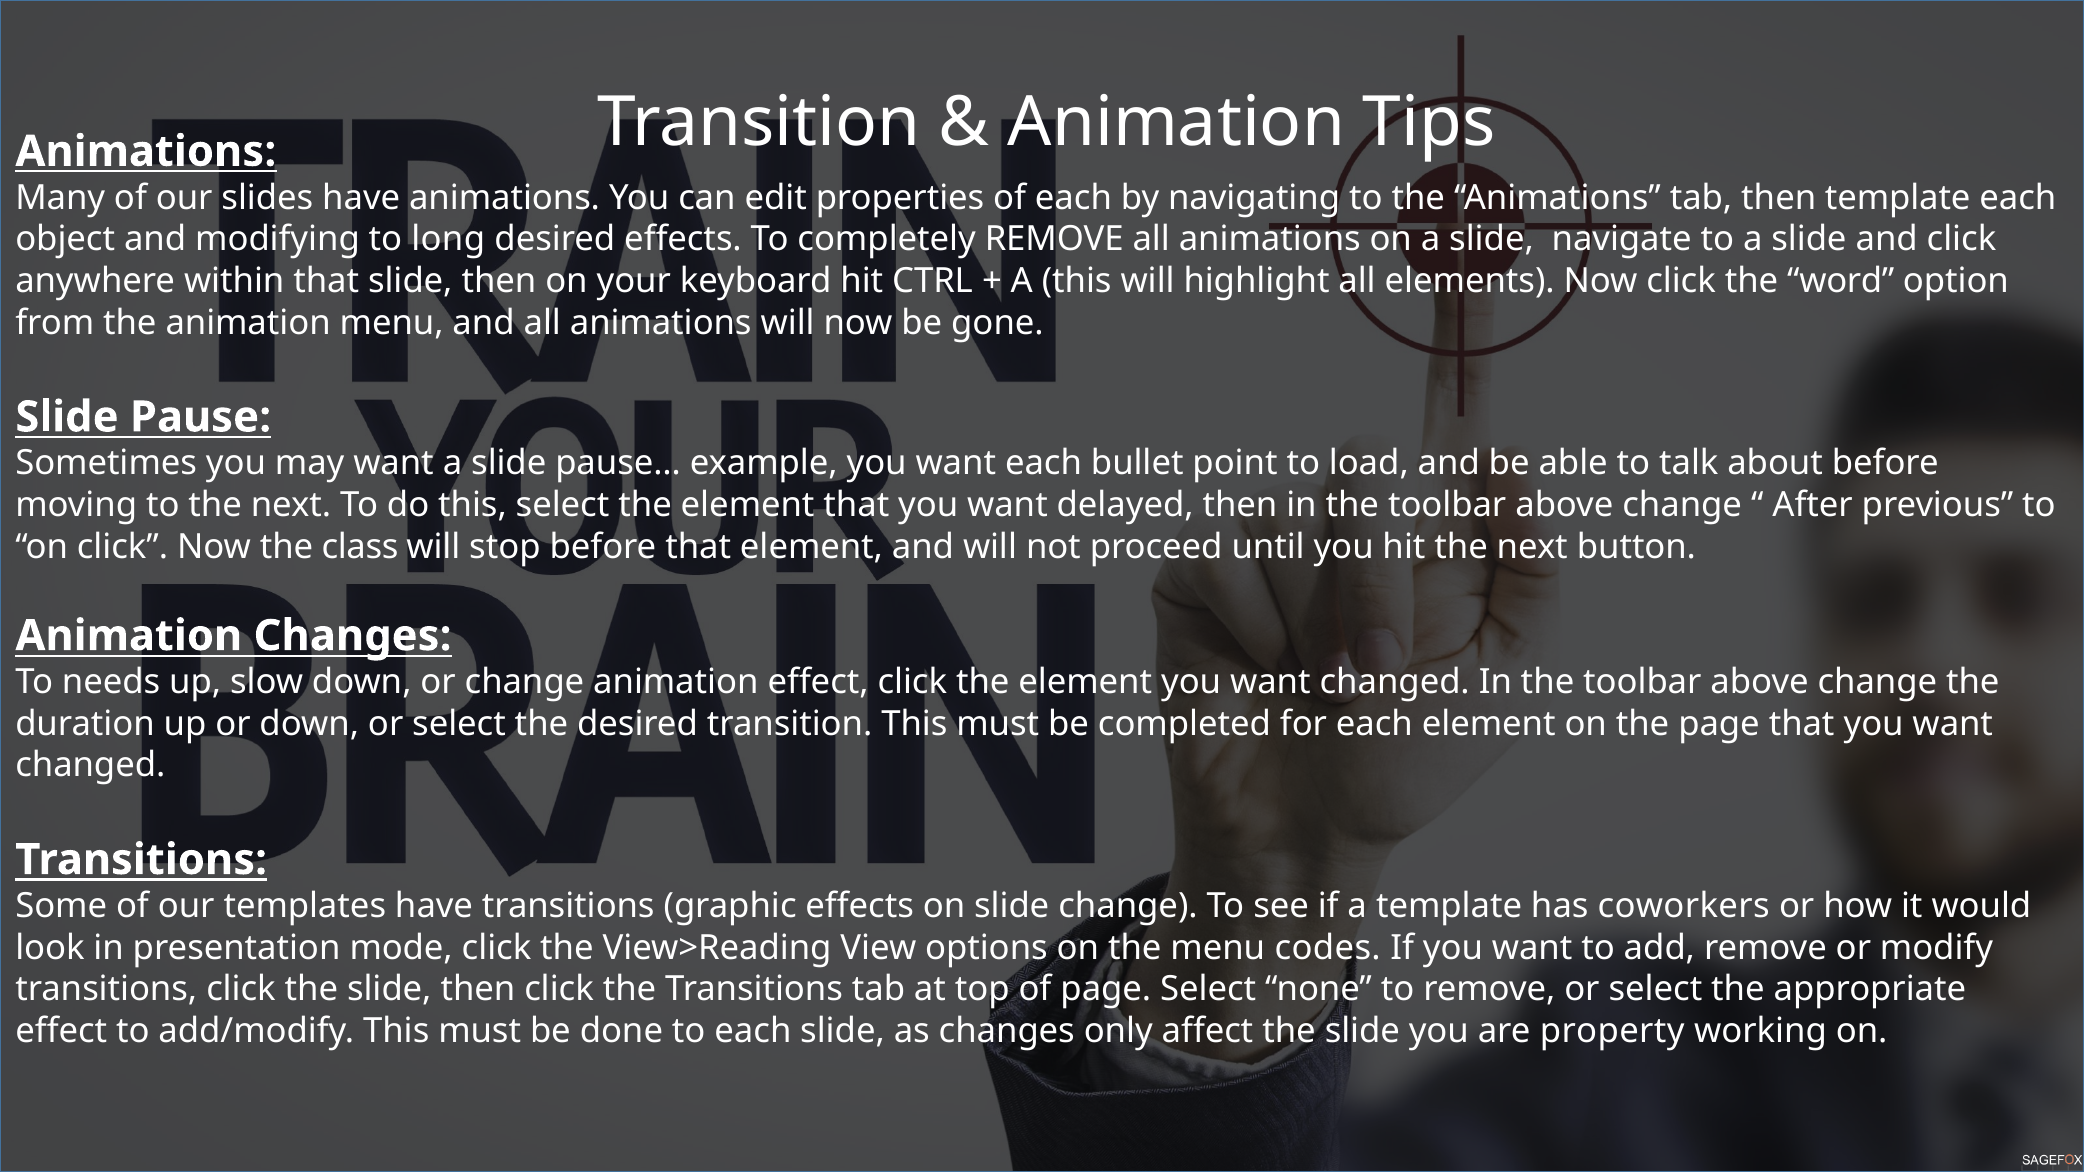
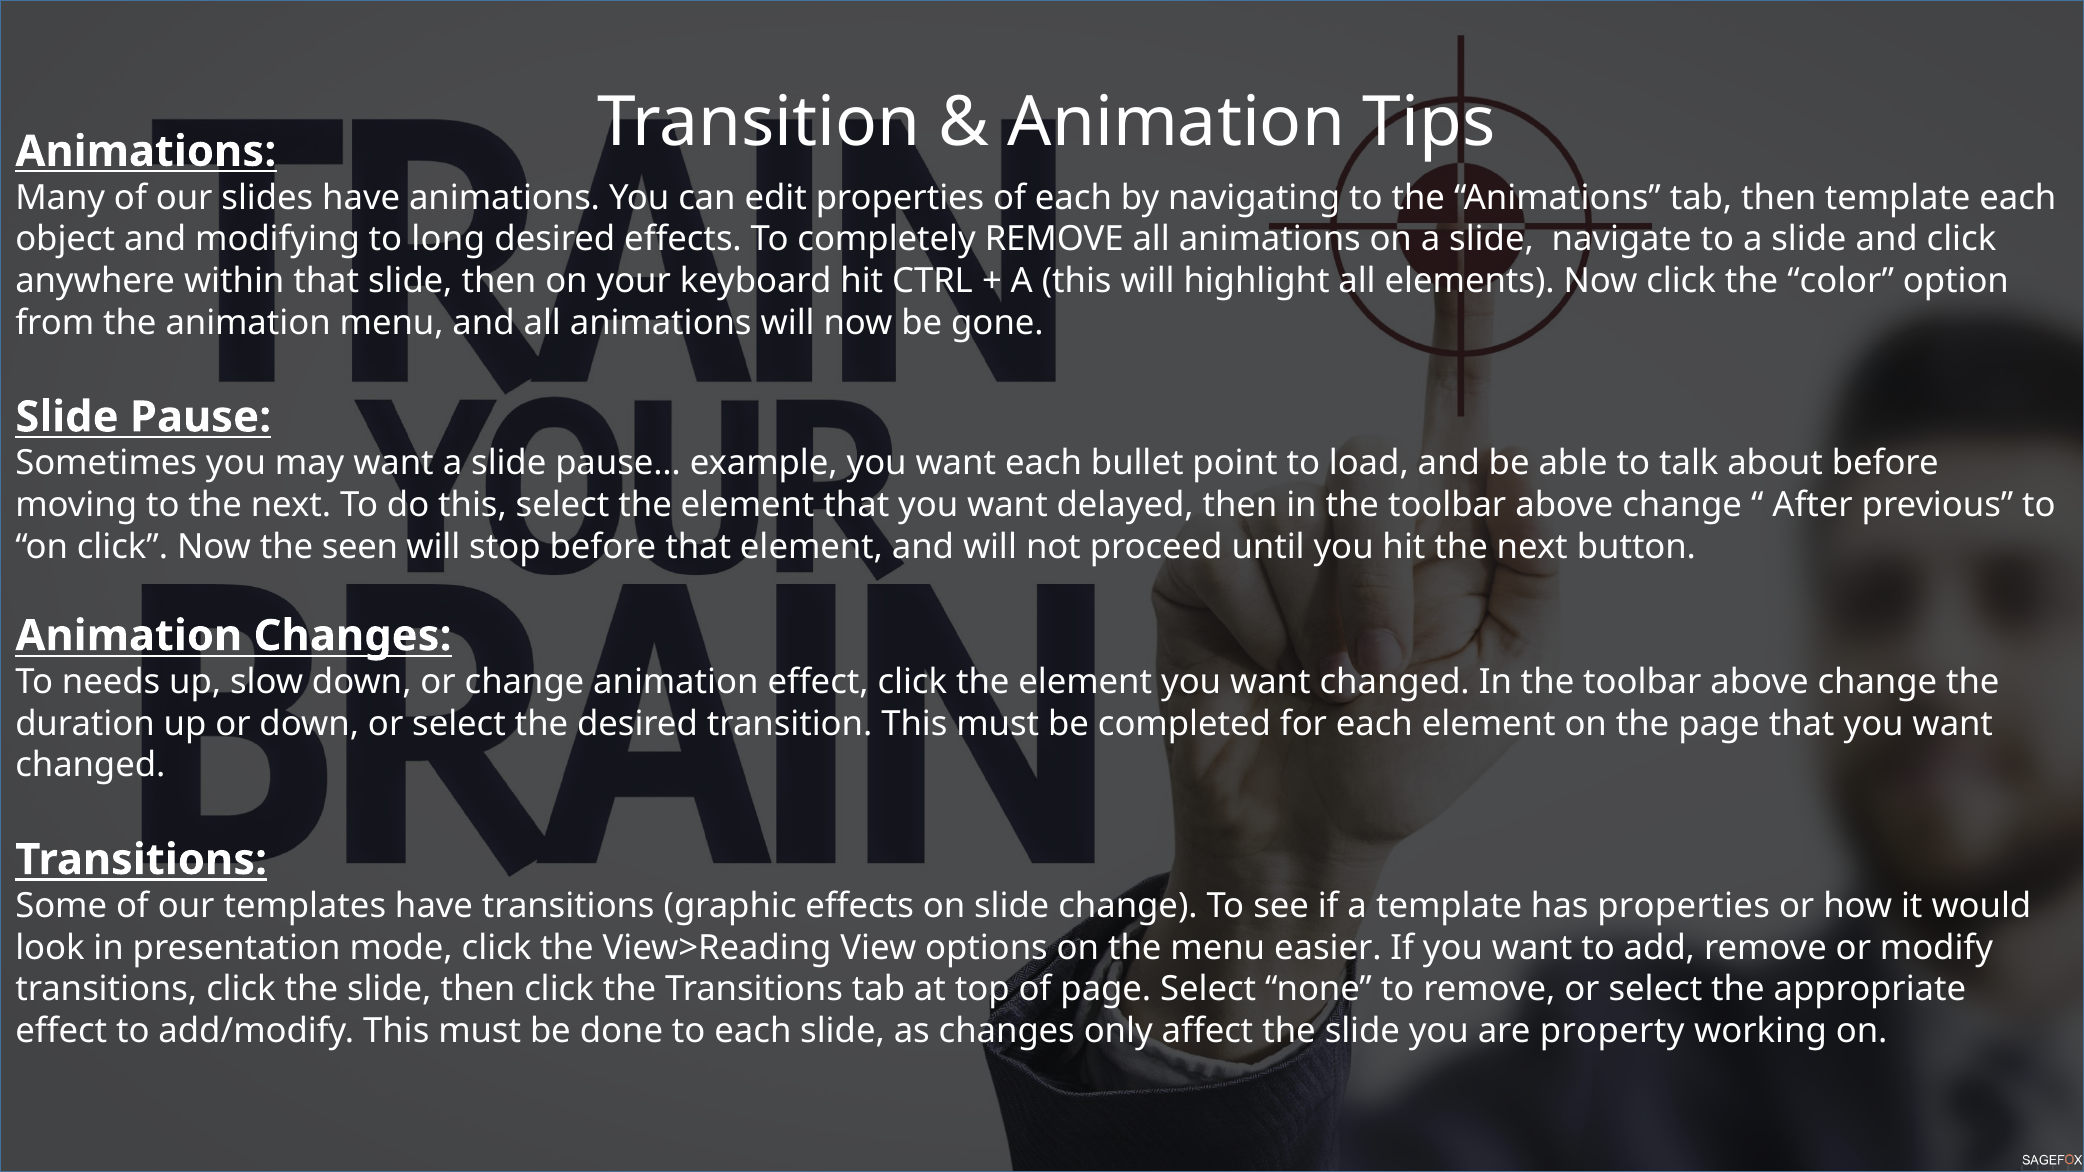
word: word -> color (1841, 281)
class: class -> seen (360, 547)
has coworkers: coworkers -> properties (1684, 906)
codes: codes -> easier (1328, 948)
